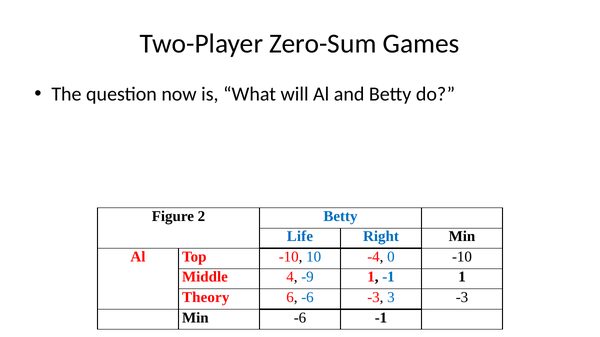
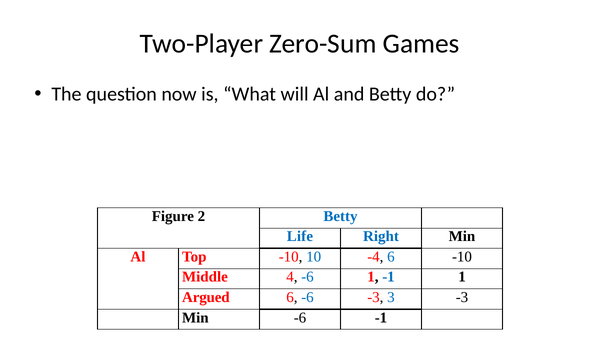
-4 0: 0 -> 6 (391, 257)
4 -9: -9 -> -6 (308, 277)
Theory: Theory -> Argued (206, 298)
